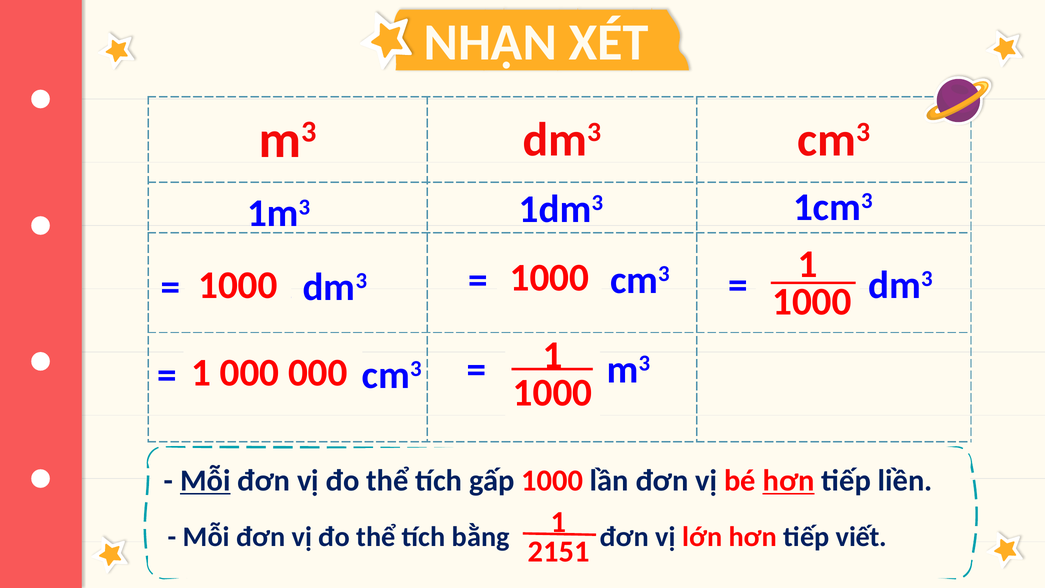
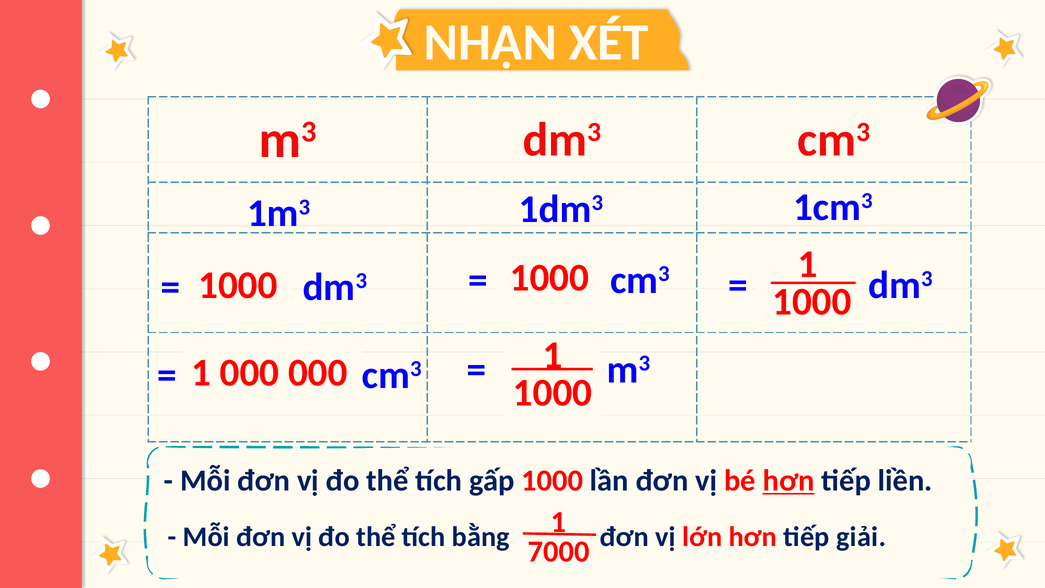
Mỗi underline: present -> none (205, 480)
viết: viết -> giải (861, 537)
2151: 2151 -> 7000 (559, 551)
